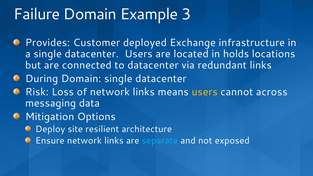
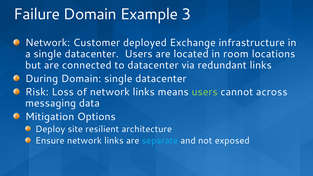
Provides: Provides -> Network (48, 43)
holds: holds -> room (236, 54)
users colour: yellow -> light green (205, 92)
